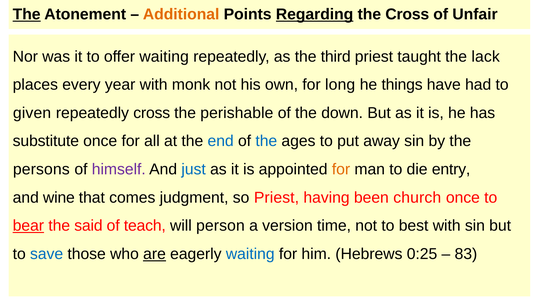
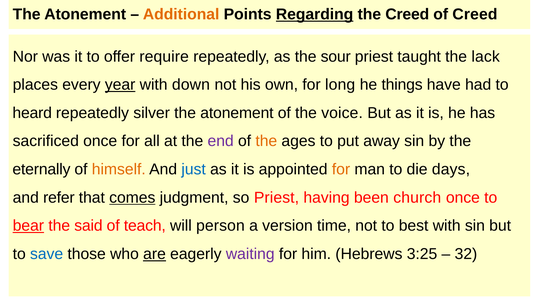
The underline: present -> none (27, 14)
the Cross: Cross -> Creed (407, 14)
of Unfair: Unfair -> Creed (475, 14)
offer waiting: waiting -> require (164, 56)
third: third -> sour (336, 56)
year underline: none -> present (120, 85)
monk: monk -> down (191, 85)
given: given -> heard (32, 113)
repeatedly cross: cross -> silver (152, 113)
perishable: perishable -> atonement (237, 113)
down: down -> voice (342, 113)
substitute: substitute -> sacrificed (46, 141)
end colour: blue -> purple (221, 141)
the colour: blue -> orange (266, 141)
persons: persons -> eternally (41, 169)
himself colour: purple -> orange (119, 169)
entry: entry -> days (451, 169)
wine: wine -> refer (59, 197)
comes underline: none -> present (132, 197)
waiting colour: blue -> purple (250, 254)
0:25: 0:25 -> 3:25 (422, 254)
83: 83 -> 32 (466, 254)
